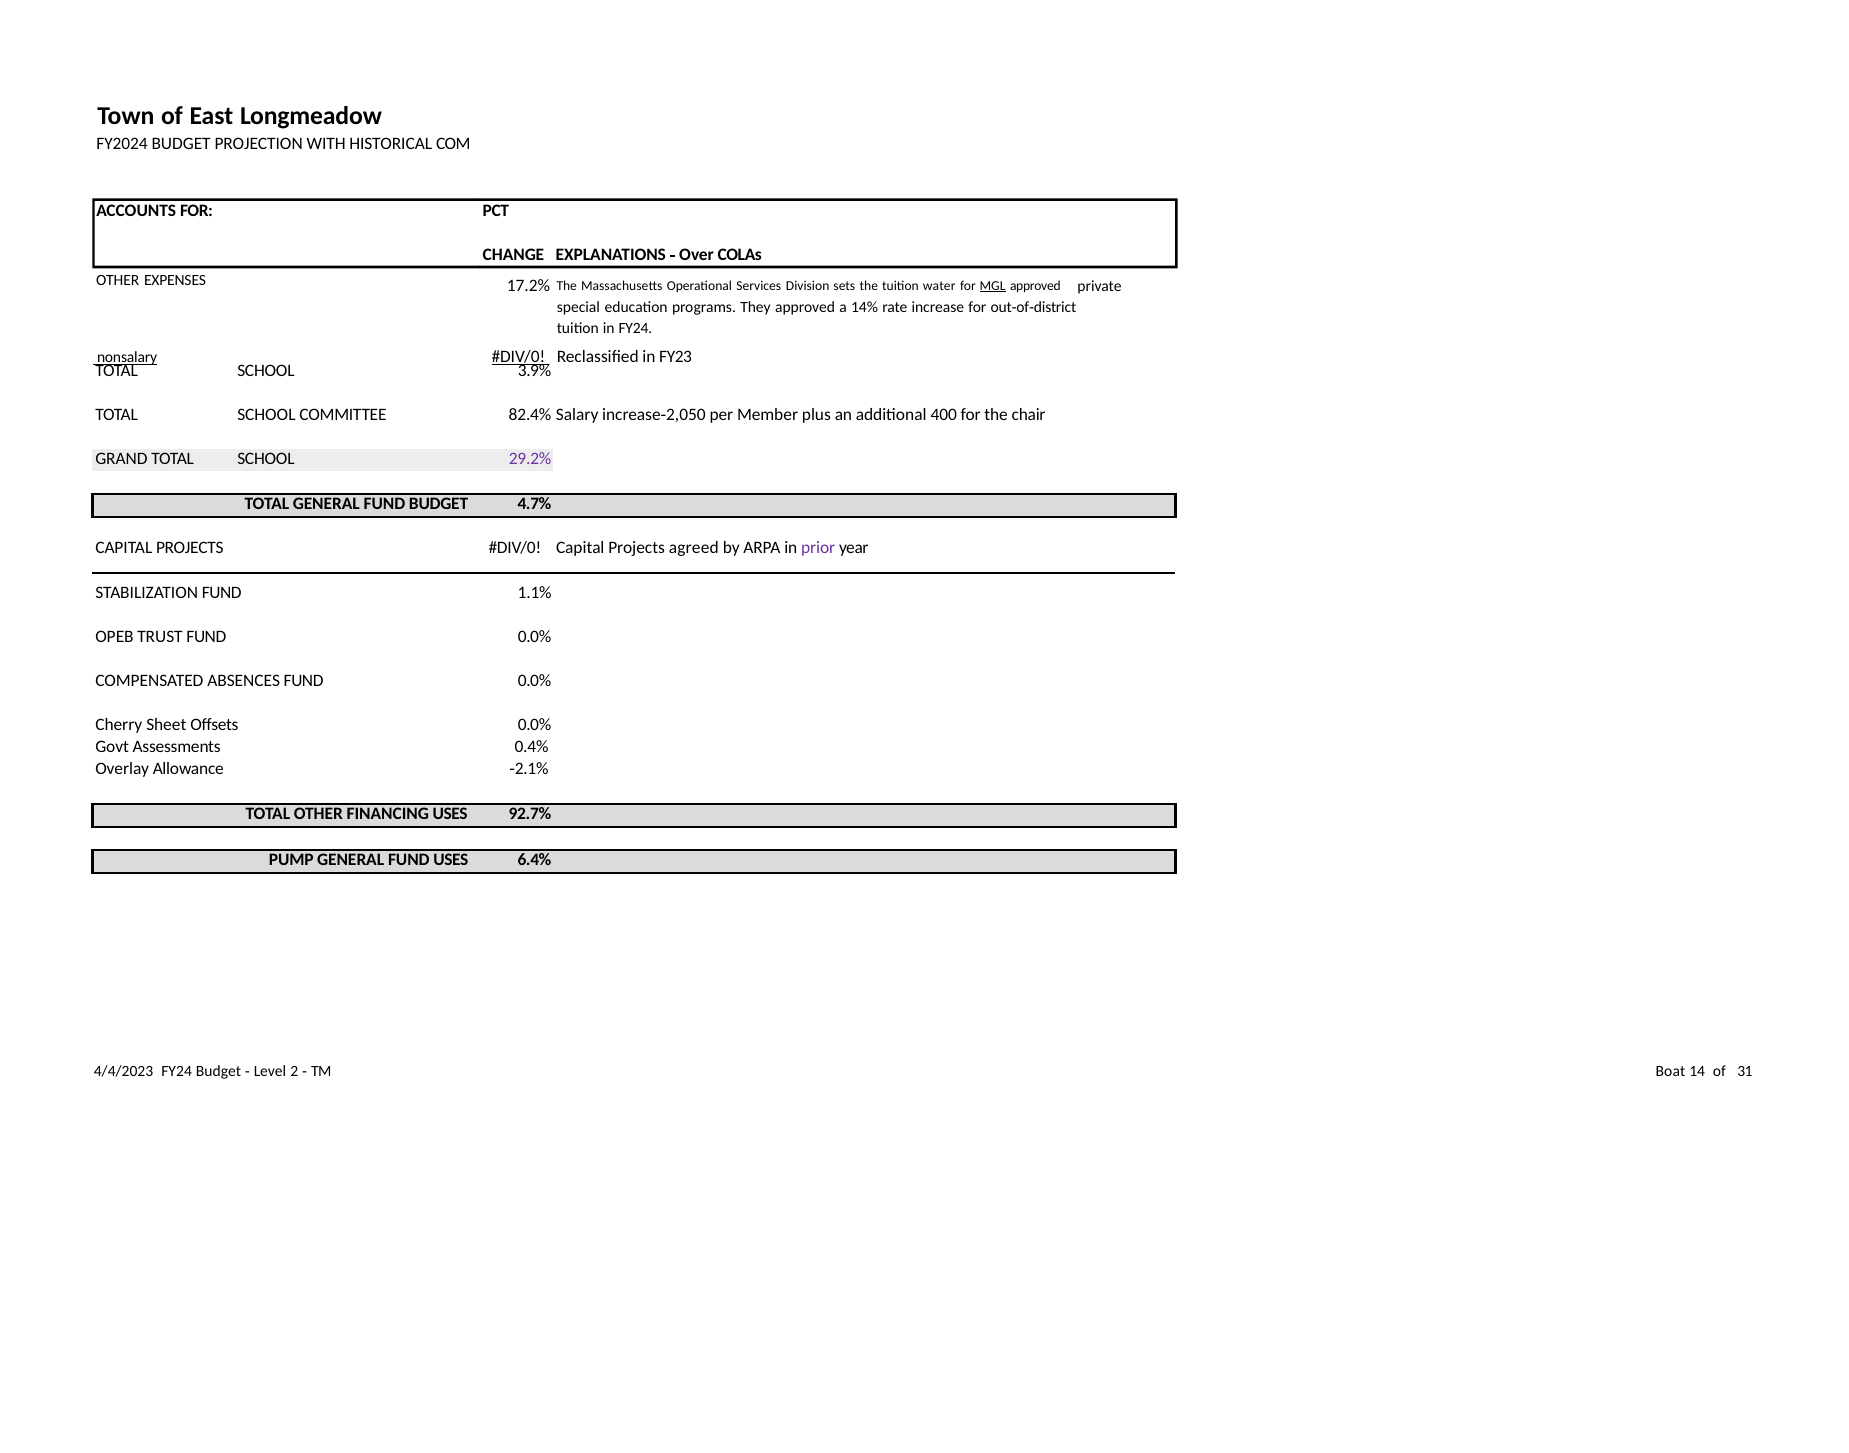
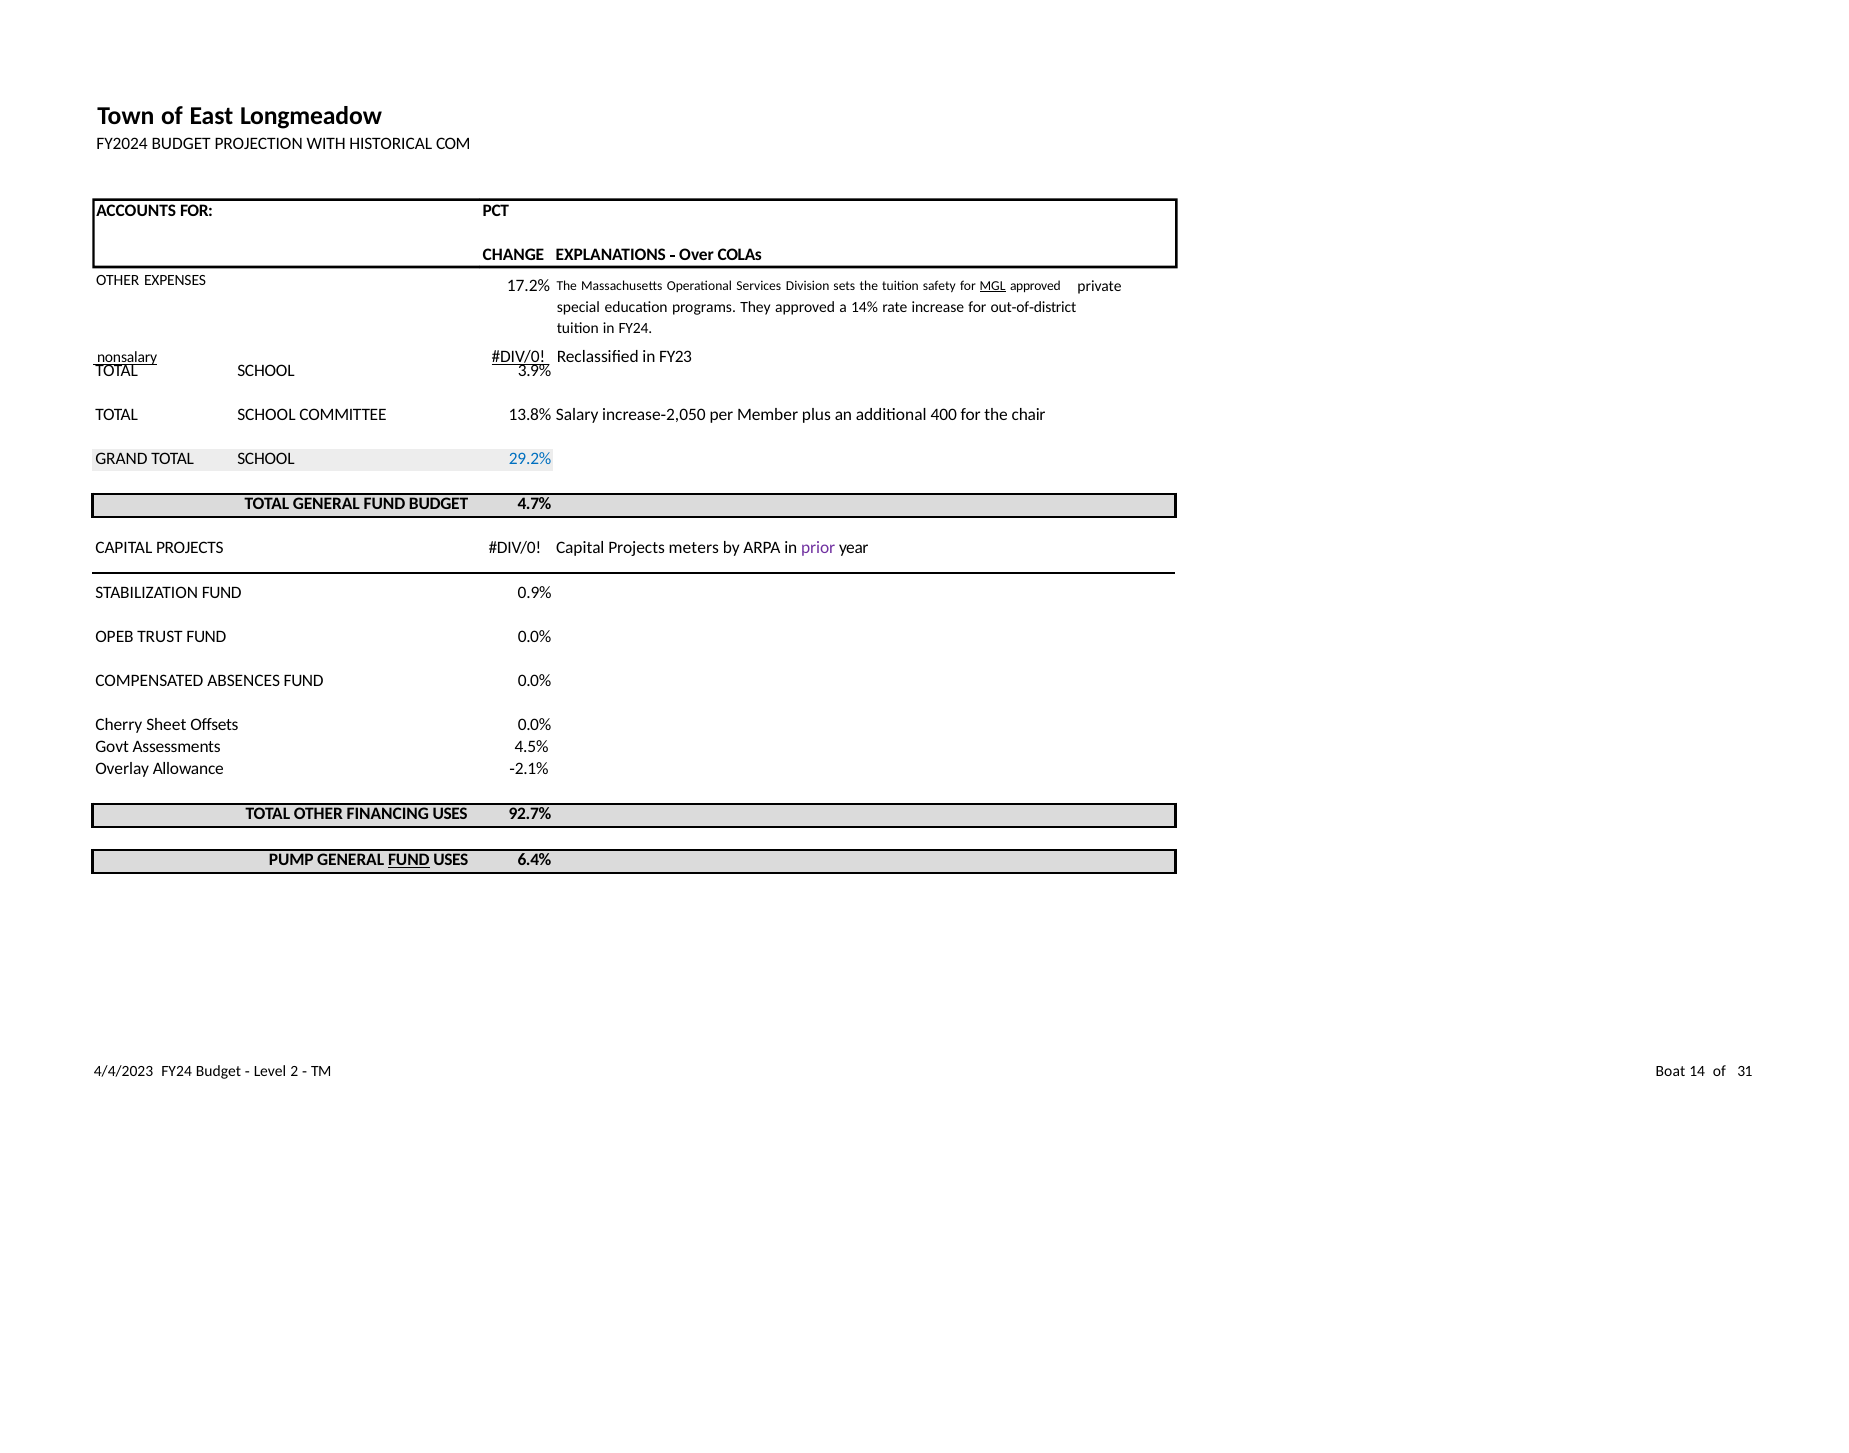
water: water -> safety (939, 286)
82.4%: 82.4% -> 13.8% (530, 415)
29.2% colour: purple -> blue (530, 458)
agreed: agreed -> meters (694, 548)
1.1%: 1.1% -> 0.9% (535, 593)
0.4%: 0.4% -> 4.5% (532, 747)
FUND underline: none -> present (409, 859)
